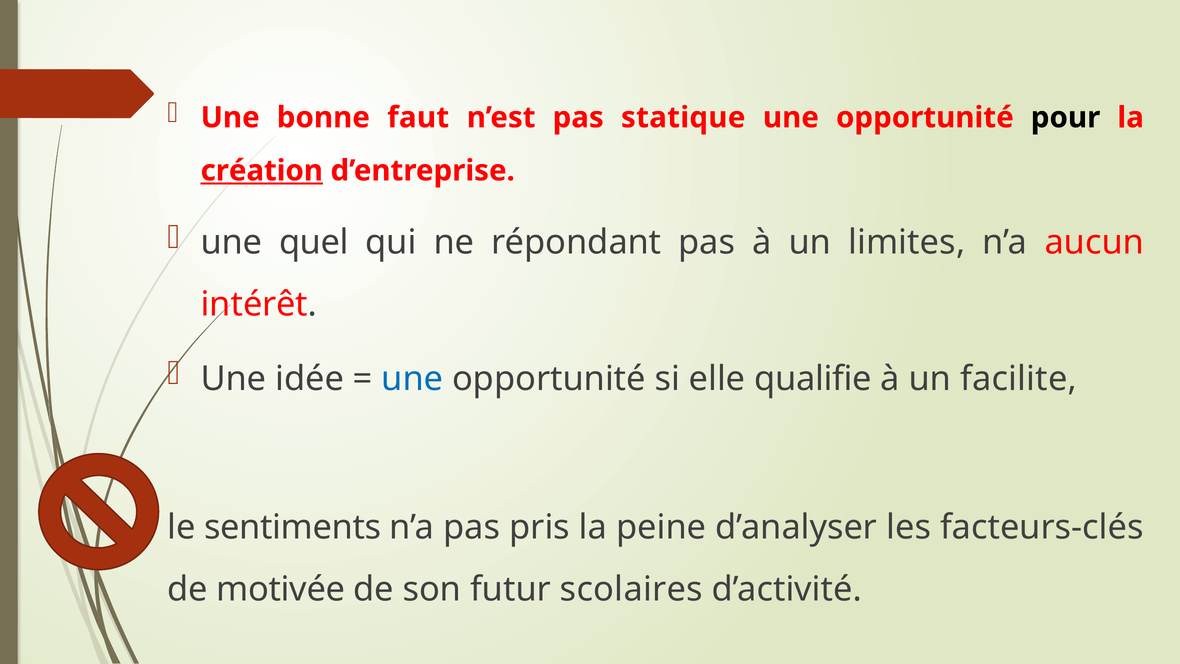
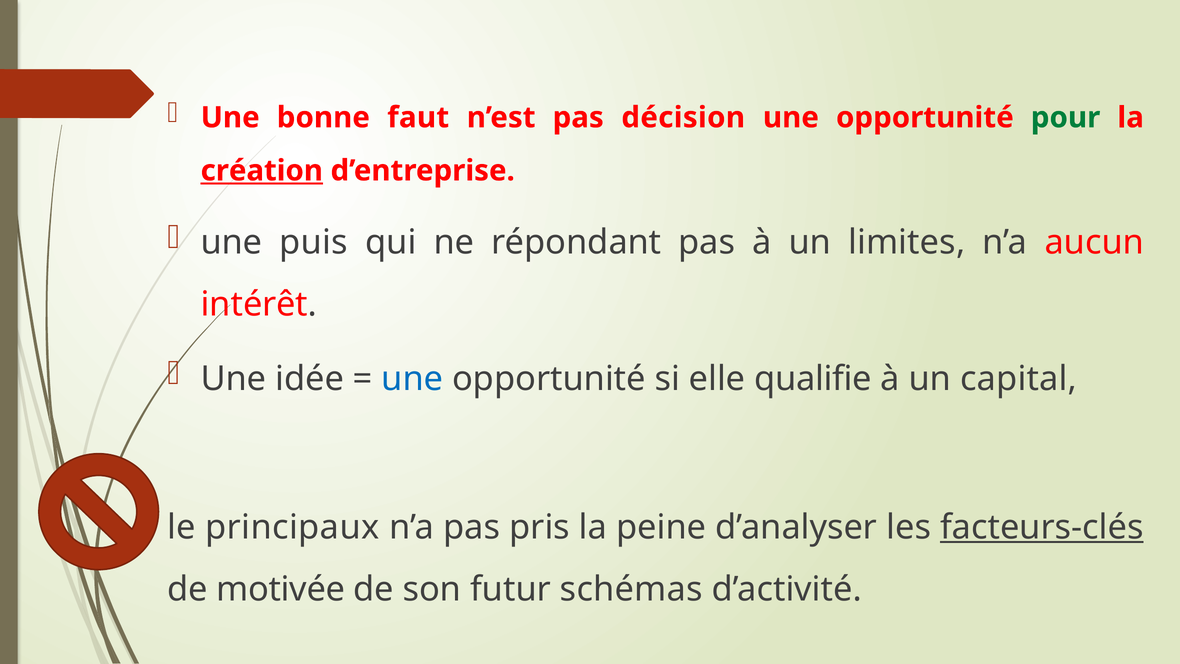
statique: statique -> décision (683, 118)
pour colour: black -> green (1066, 118)
quel: quel -> puis (314, 242)
facilite: facilite -> capital (1018, 379)
sentiments: sentiments -> principaux (292, 527)
facteurs-clés underline: none -> present (1042, 527)
scolaires: scolaires -> schémas (631, 589)
